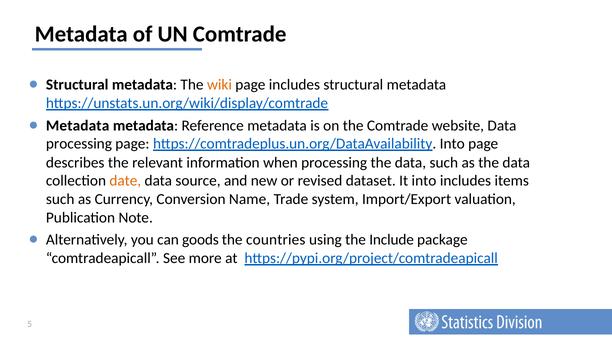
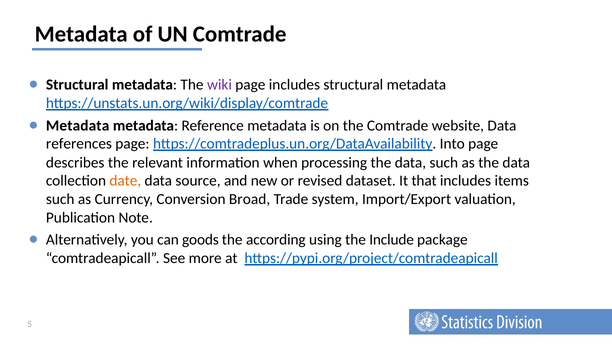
wiki colour: orange -> purple (219, 85)
processing: processing -> references (79, 144)
It into: into -> that (424, 181)
Name: Name -> Broad (250, 199)
countries: countries -> according (276, 240)
